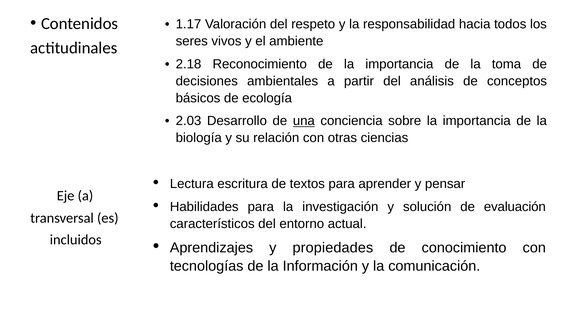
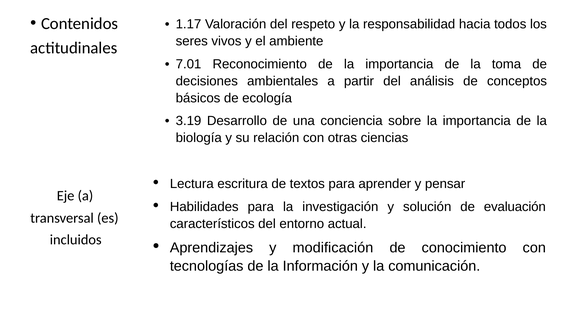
2.18: 2.18 -> 7.01 (189, 64)
2.03: 2.03 -> 3.19 (189, 121)
una underline: present -> none (304, 121)
propiedades: propiedades -> modificación (333, 248)
